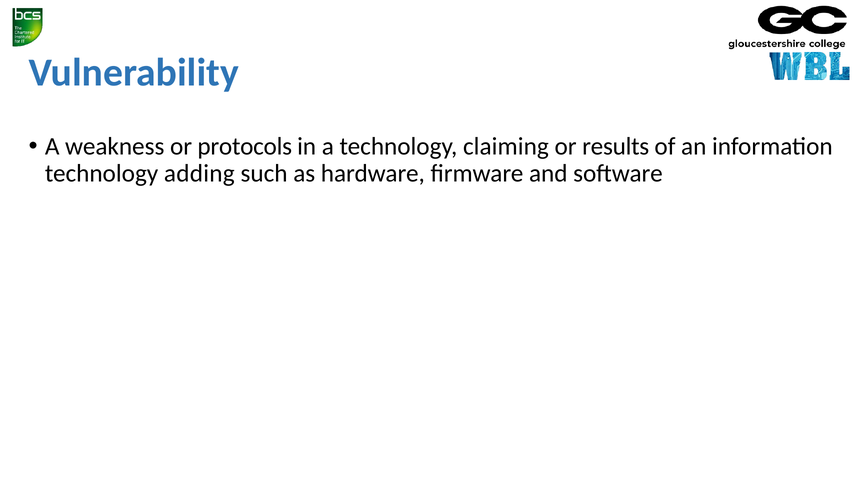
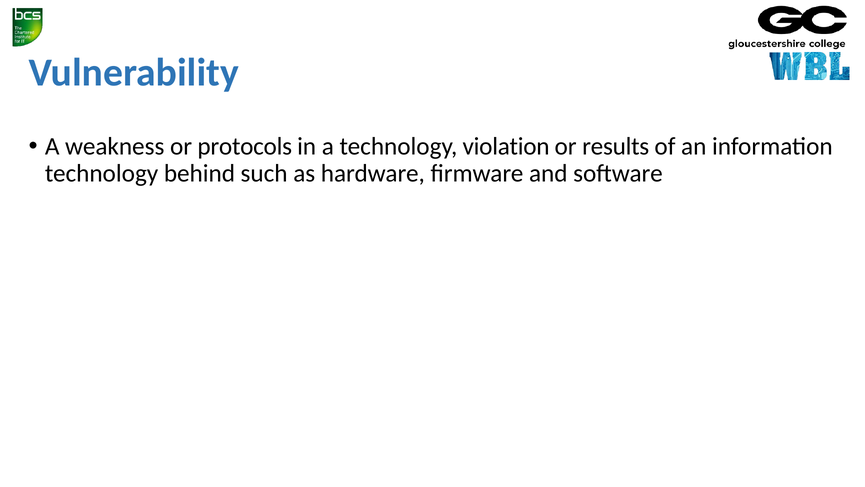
claiming: claiming -> violation (506, 146)
adding: adding -> behind (199, 173)
